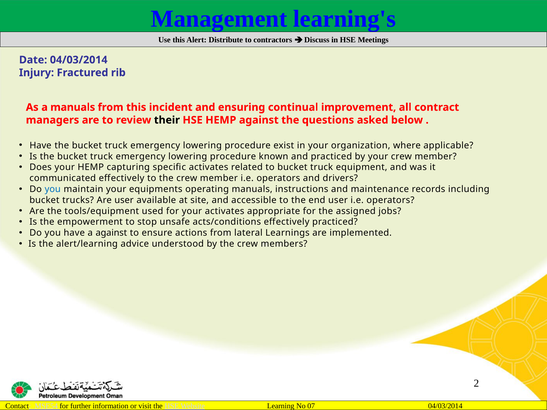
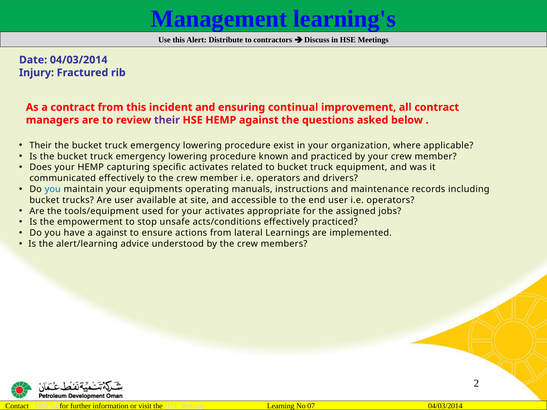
a manuals: manuals -> contract (73, 107)
their colour: black -> purple (167, 120)
Have: Have -> Their (41, 146)
